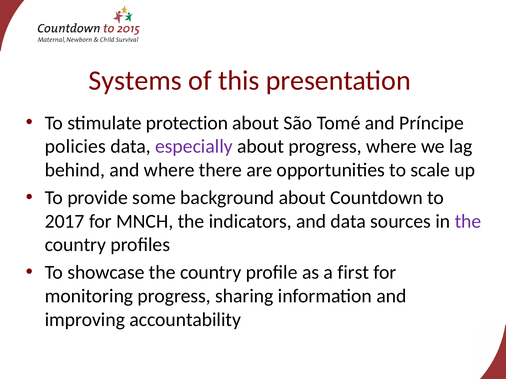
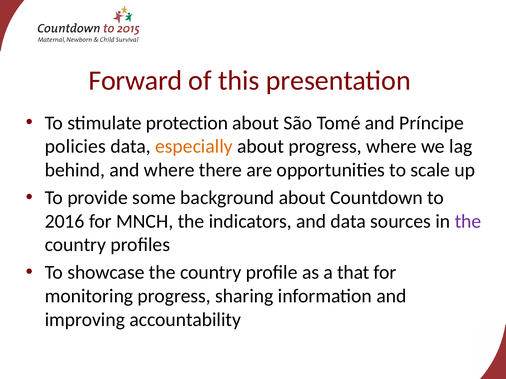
Systems: Systems -> Forward (135, 81)
especially colour: purple -> orange (194, 147)
2017: 2017 -> 2016 (65, 222)
first: first -> that (353, 273)
